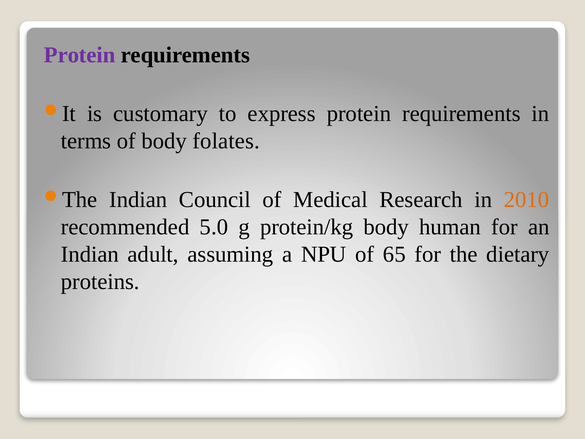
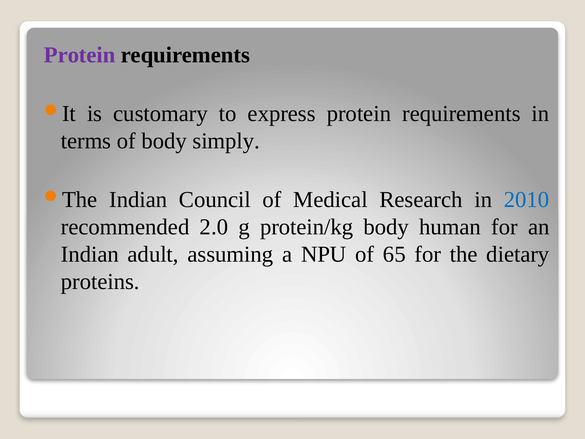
folates: folates -> simply (226, 141)
2010 colour: orange -> blue (527, 200)
5.0: 5.0 -> 2.0 (214, 227)
